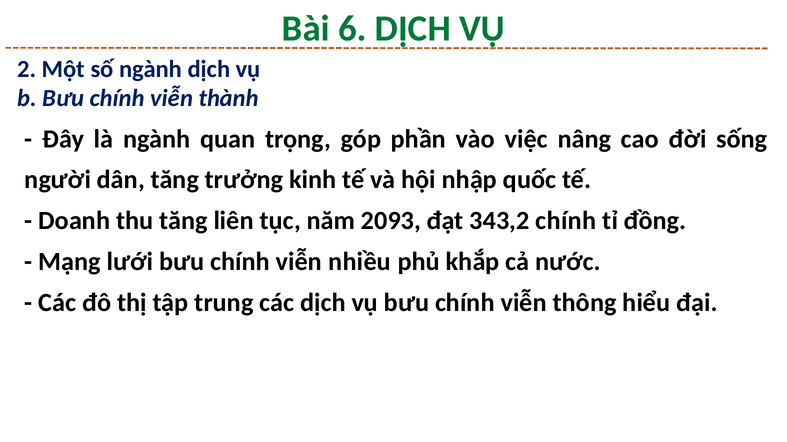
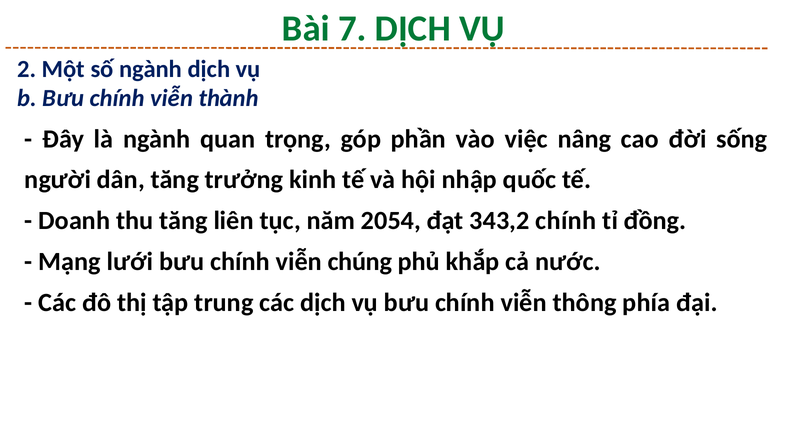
6: 6 -> 7 (352, 29)
2093: 2093 -> 2054 (391, 221)
nhiều: nhiều -> chúng (360, 262)
hiểu: hiểu -> phía (646, 303)
